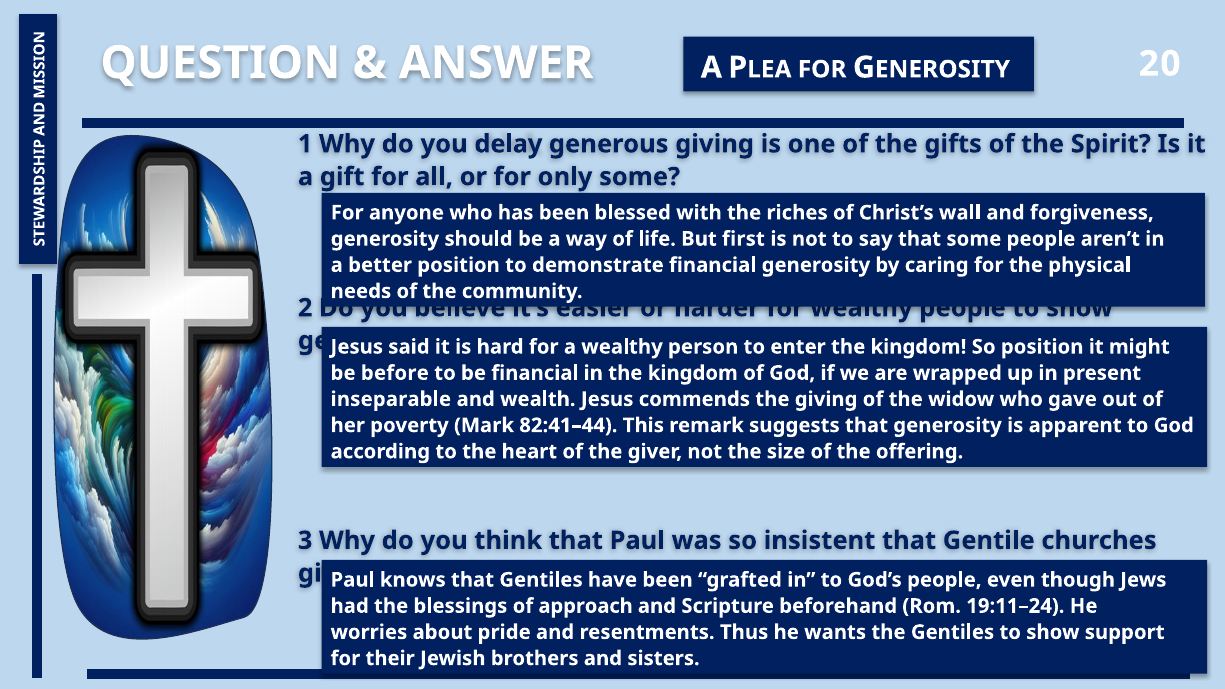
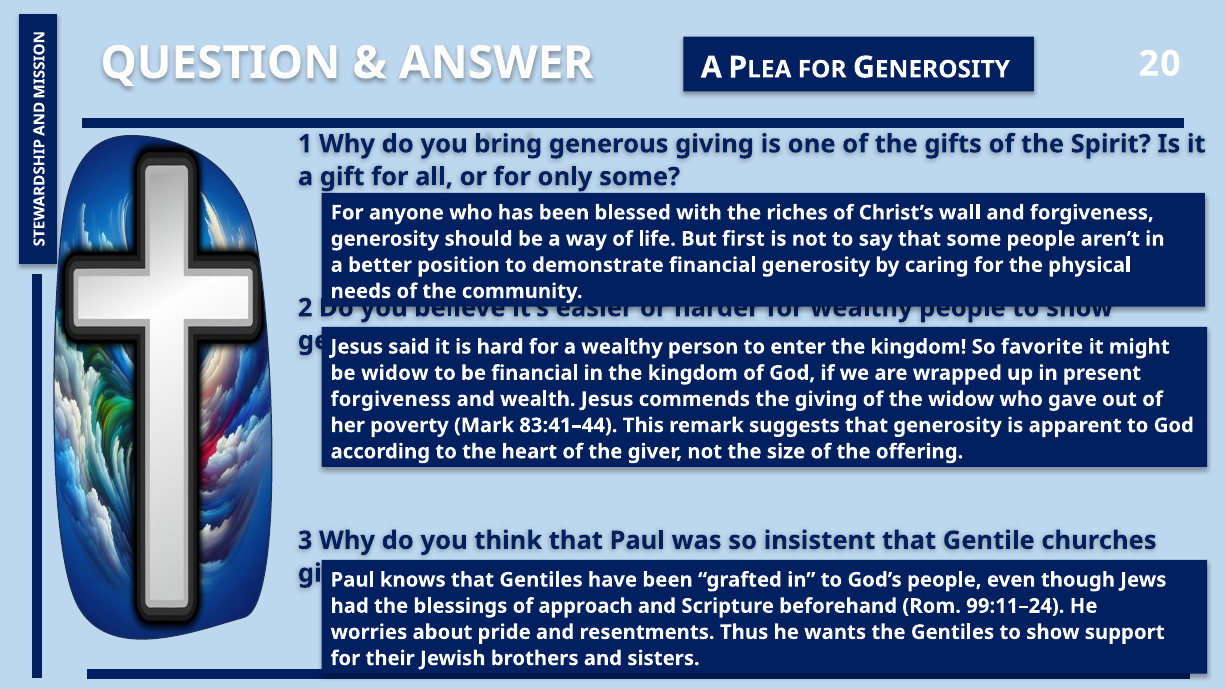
delay: delay -> bring (508, 144)
So position: position -> favorite (1042, 347)
be before: before -> widow (395, 373)
inseparable: inseparable -> forgiveness (391, 399)
82:41–44: 82:41–44 -> 83:41–44 (568, 425)
19:11–24: 19:11–24 -> 99:11–24 (1015, 606)
